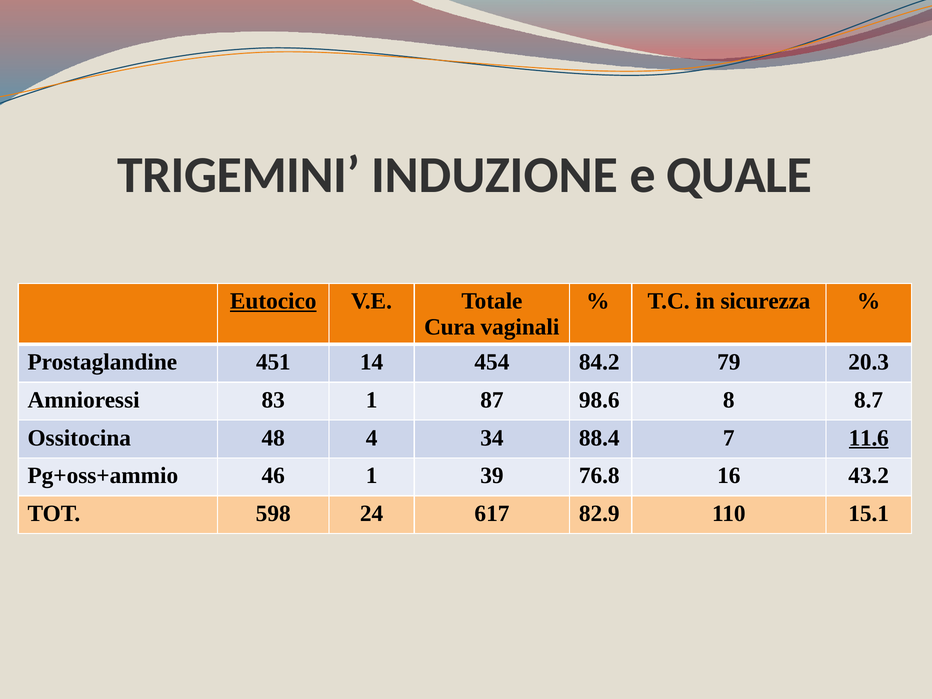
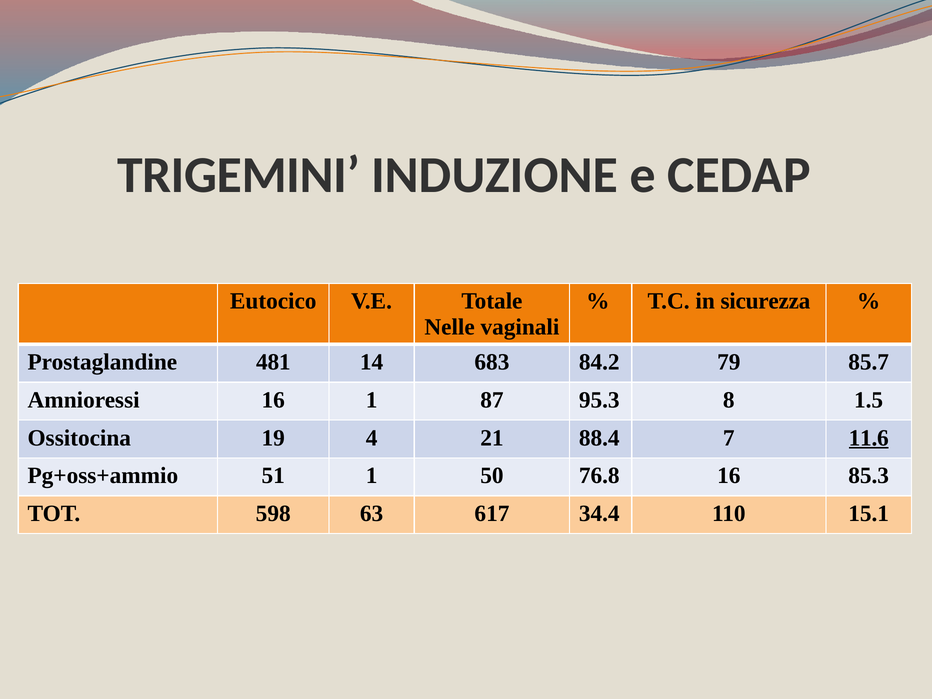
QUALE: QUALE -> CEDAP (739, 175)
Eutocico underline: present -> none (273, 301)
Cura: Cura -> Nelle (450, 327)
451: 451 -> 481 (273, 362)
454: 454 -> 683 (492, 362)
20.3: 20.3 -> 85.7 (869, 362)
Amnioressi 83: 83 -> 16 (273, 400)
98.6: 98.6 -> 95.3 (599, 400)
8.7: 8.7 -> 1.5 (869, 400)
48: 48 -> 19 (273, 438)
34: 34 -> 21 (492, 438)
46: 46 -> 51 (273, 476)
39: 39 -> 50 (492, 476)
43.2: 43.2 -> 85.3 (869, 476)
24: 24 -> 63 (372, 514)
82.9: 82.9 -> 34.4 (599, 514)
